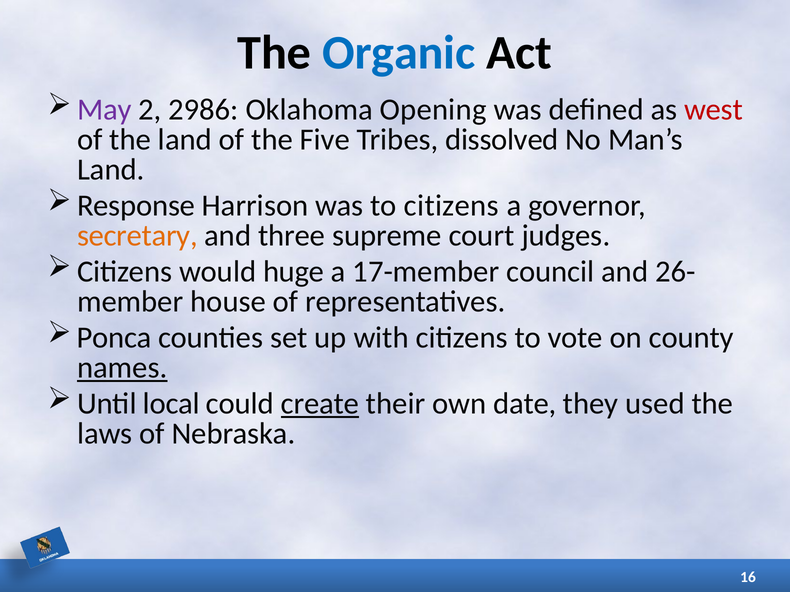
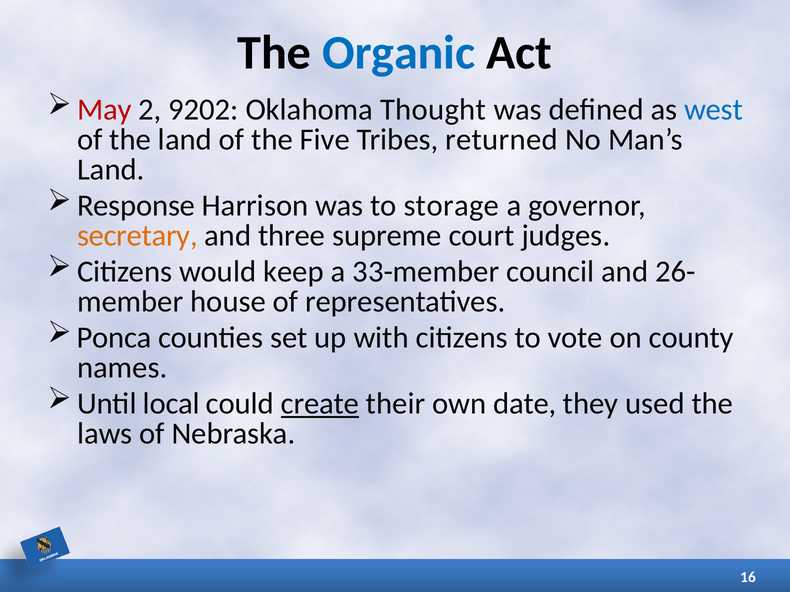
May colour: purple -> red (104, 110)
2986: 2986 -> 9202 (203, 110)
Opening: Opening -> Thought (433, 110)
west colour: red -> blue (714, 110)
dissolved: dissolved -> returned (502, 140)
to citizens: citizens -> storage (451, 206)
huge: huge -> keep (294, 272)
17-member: 17-member -> 33-member (426, 272)
names underline: present -> none (122, 368)
